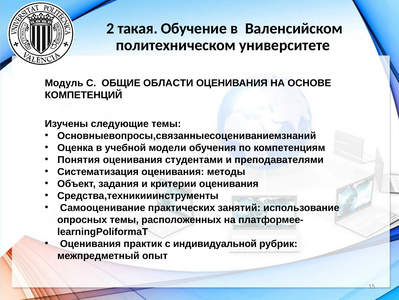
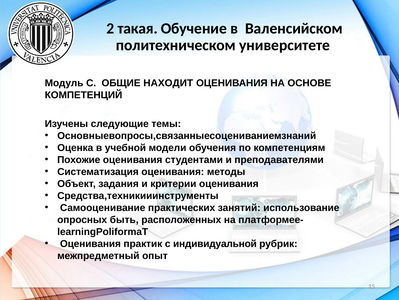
ОБЛАСТИ: ОБЛАСТИ -> НАХОДИТ (168, 83)
Понятия: Понятия -> Похожие (79, 159)
опросных темы: темы -> быть (124, 219)
